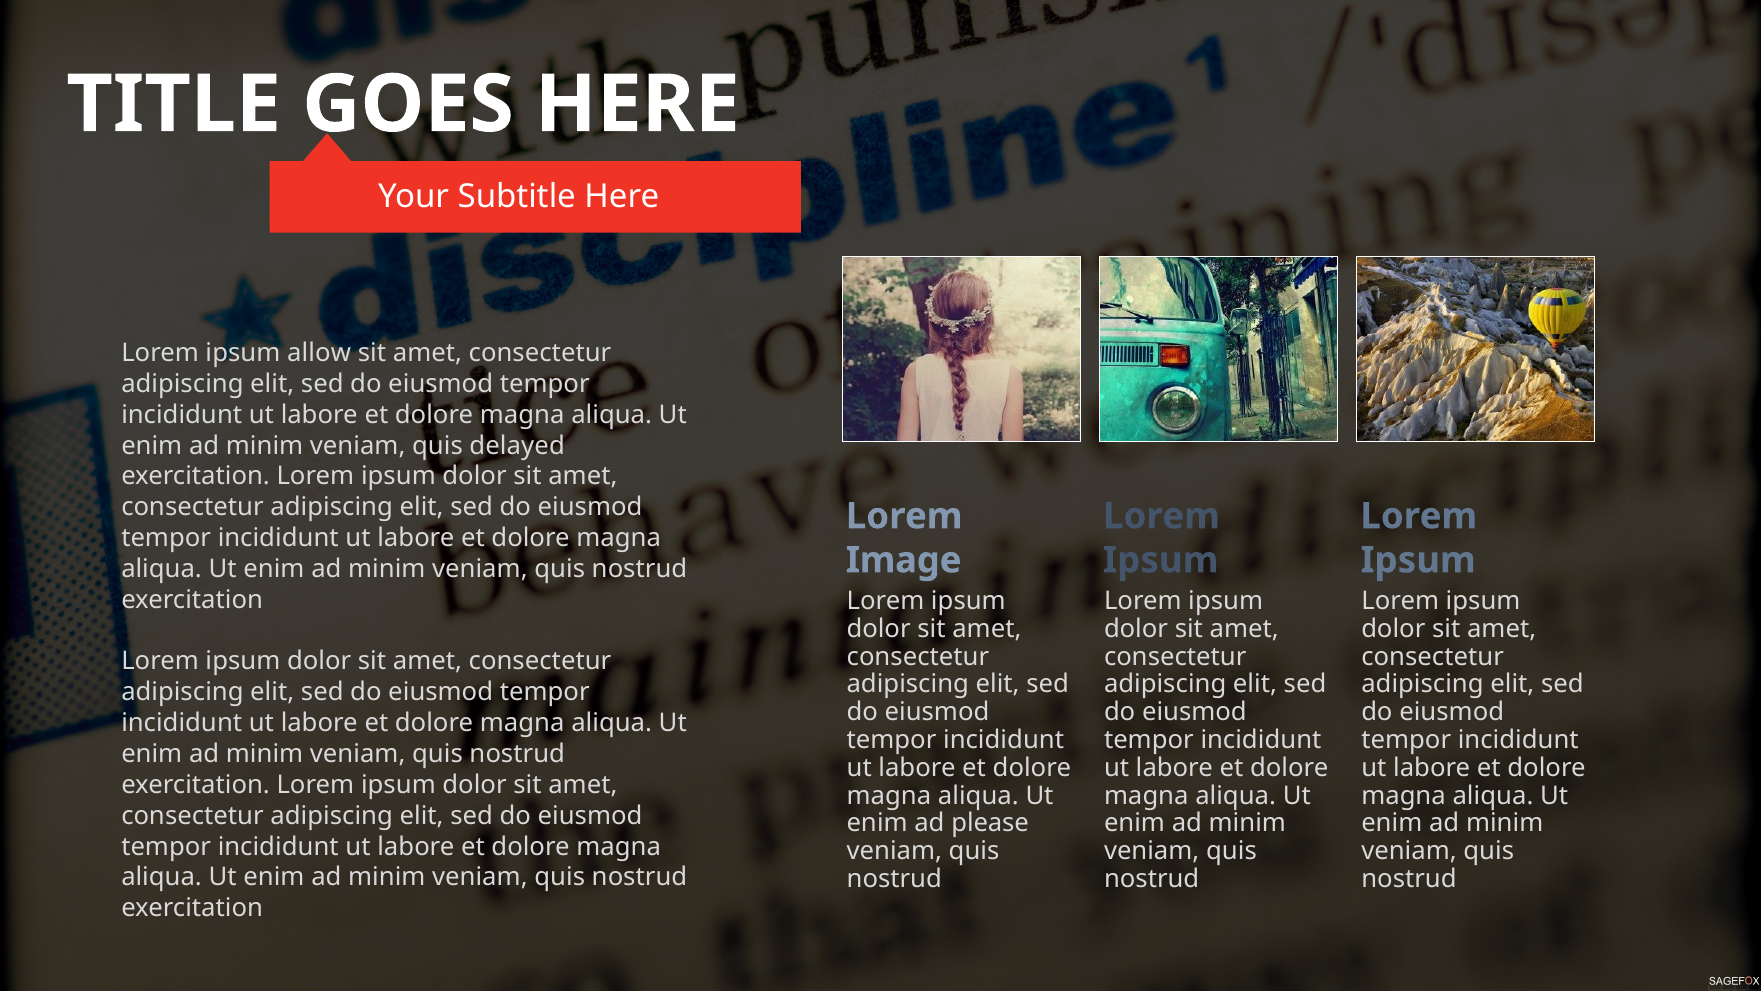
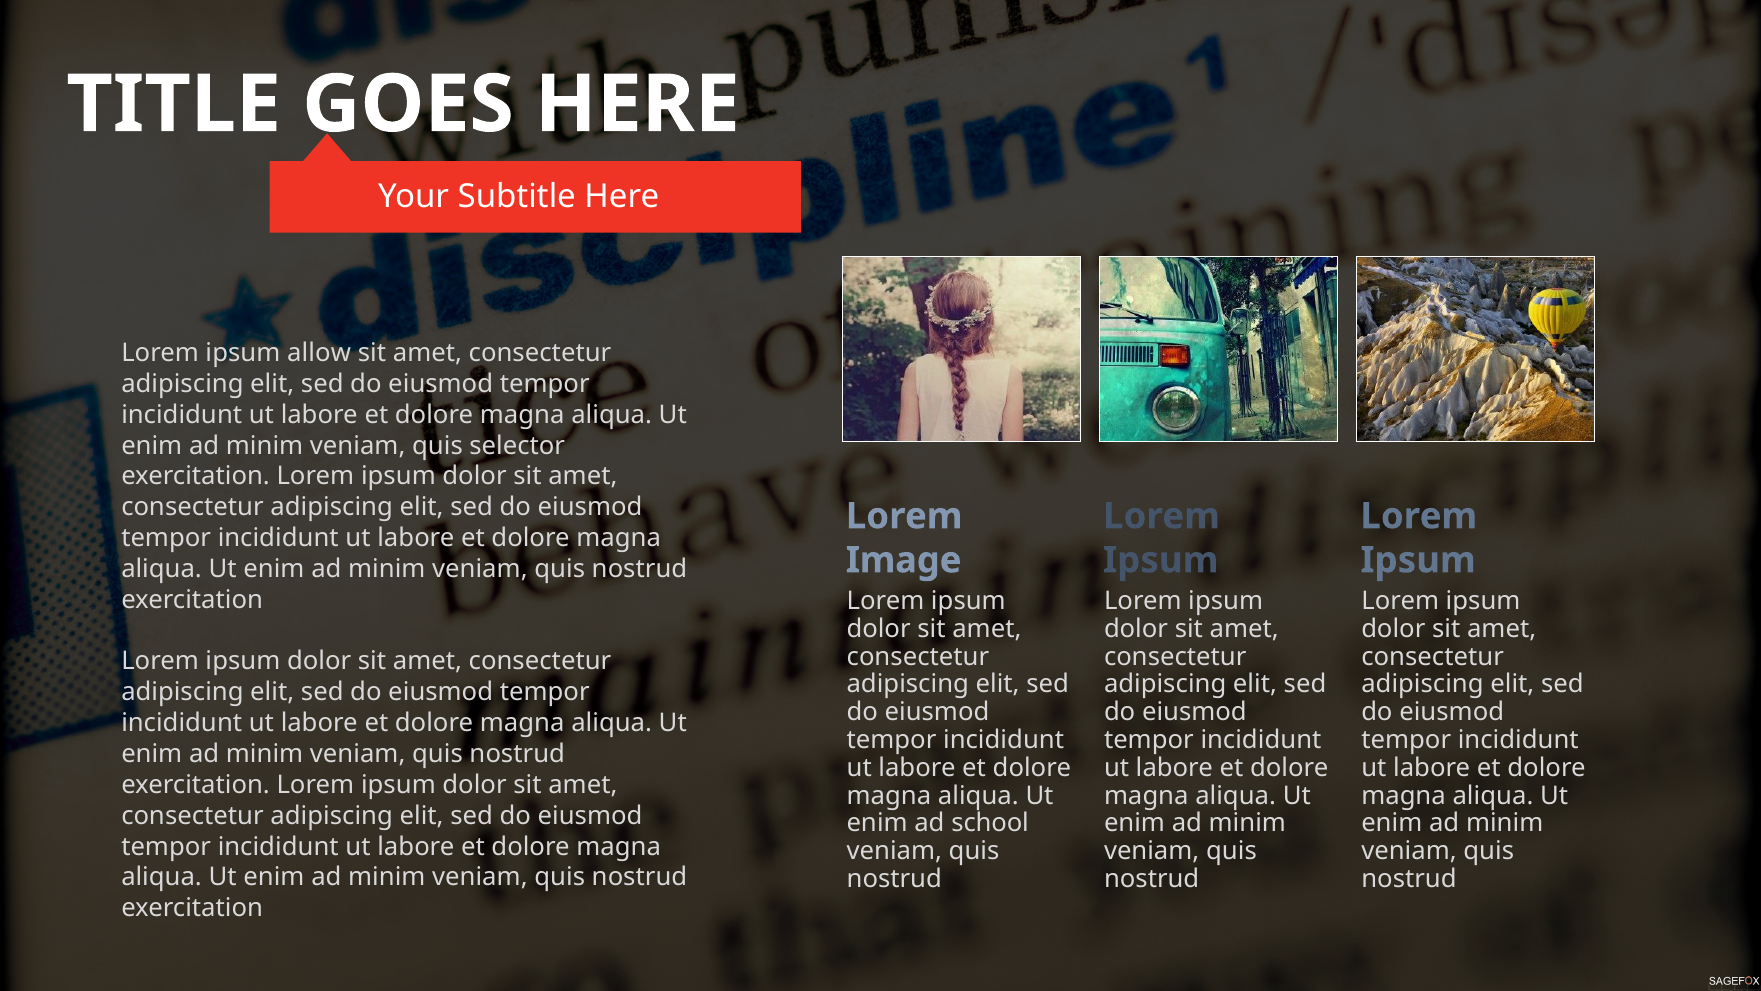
delayed: delayed -> selector (517, 445)
please: please -> school (990, 823)
